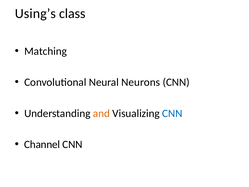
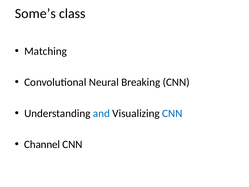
Using’s: Using’s -> Some’s (35, 13)
Neurons: Neurons -> Breaking (141, 82)
and colour: orange -> blue (101, 113)
